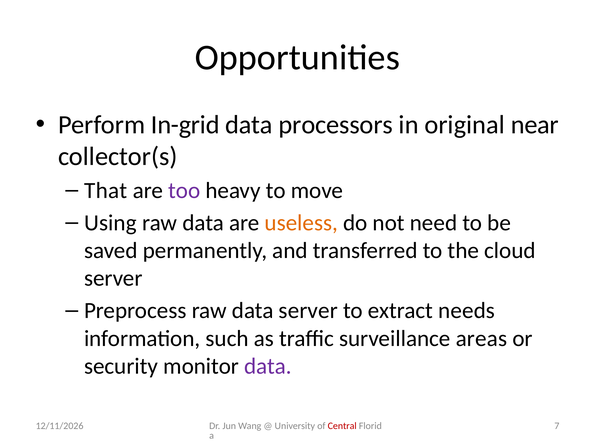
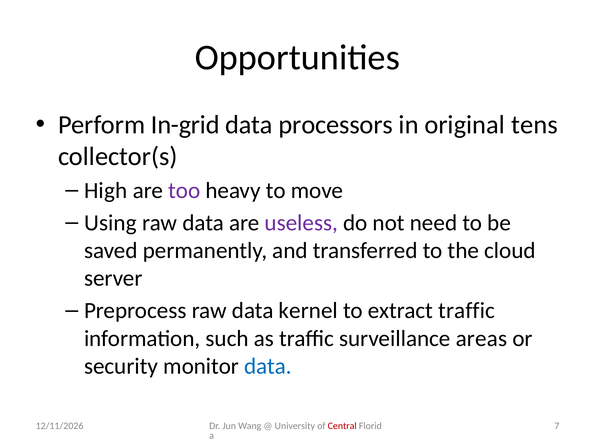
near: near -> tens (535, 125)
That: That -> High (106, 191)
useless colour: orange -> purple (301, 223)
data server: server -> kernel (308, 311)
extract needs: needs -> traffic (467, 311)
data colour: purple -> blue (268, 366)
